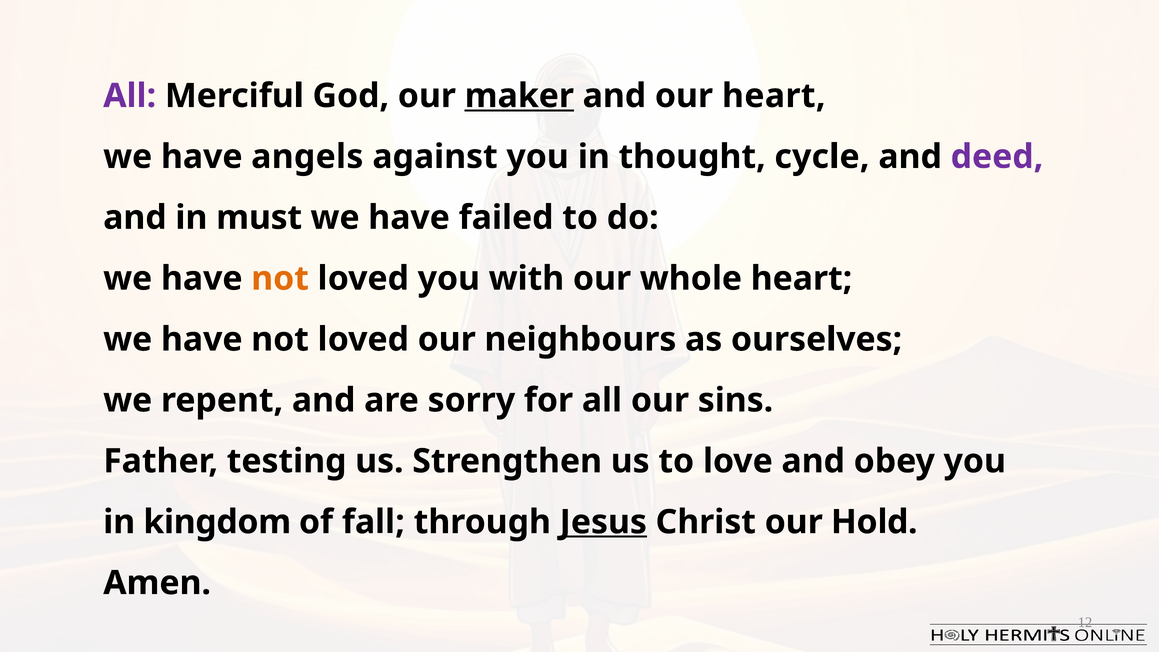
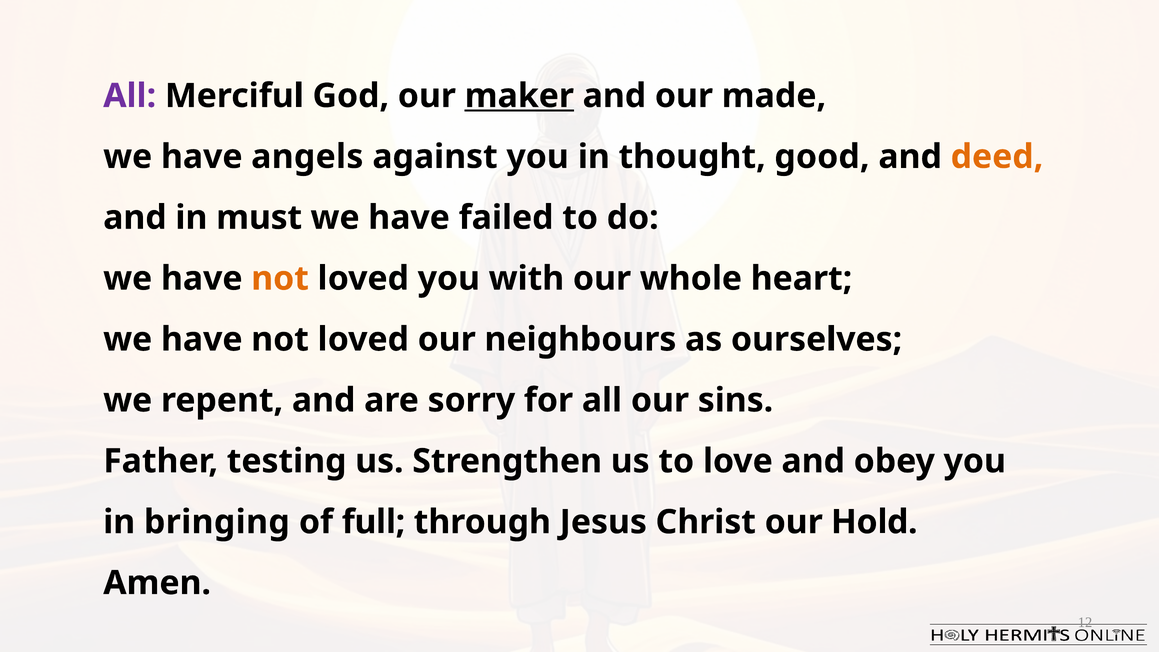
our heart: heart -> made (774, 96)
cycle: cycle -> good (822, 157)
deed colour: purple -> orange (997, 157)
kingdom: kingdom -> bringing (217, 522)
fall: fall -> full (373, 522)
Jesus underline: present -> none (603, 522)
